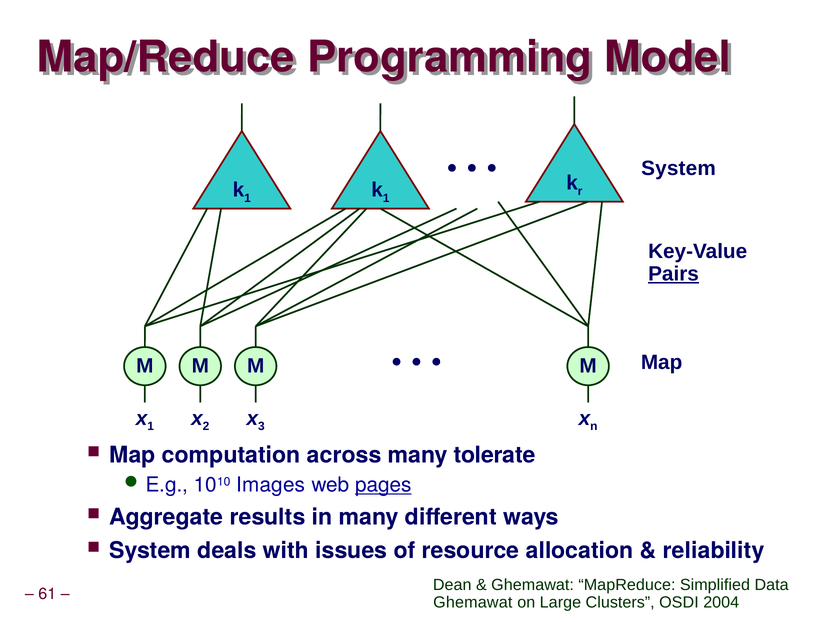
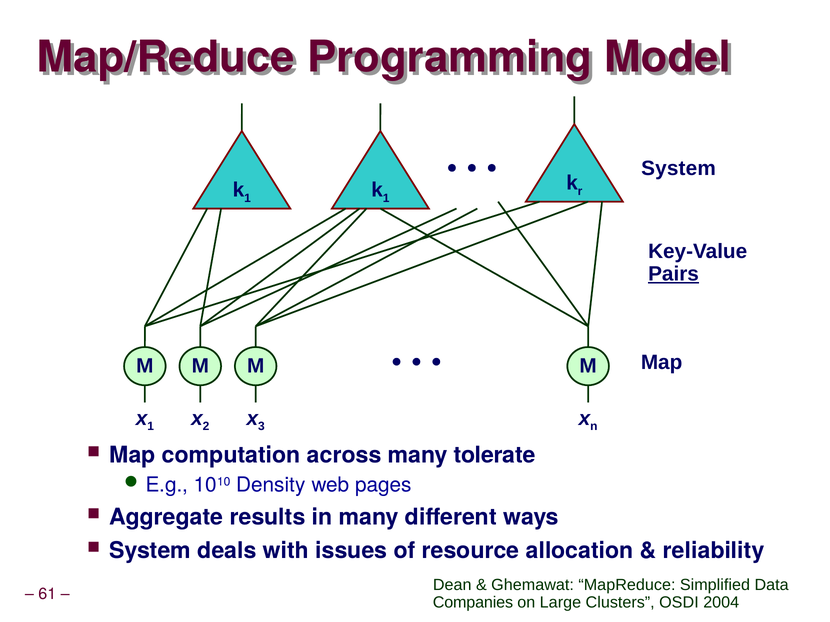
Images: Images -> Density (271, 485)
pages underline: present -> none (383, 485)
Ghemawat: Ghemawat -> Companies (473, 603)
